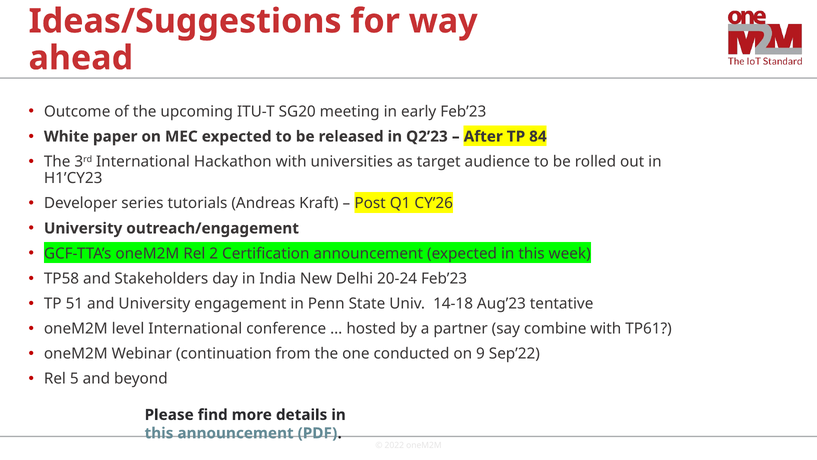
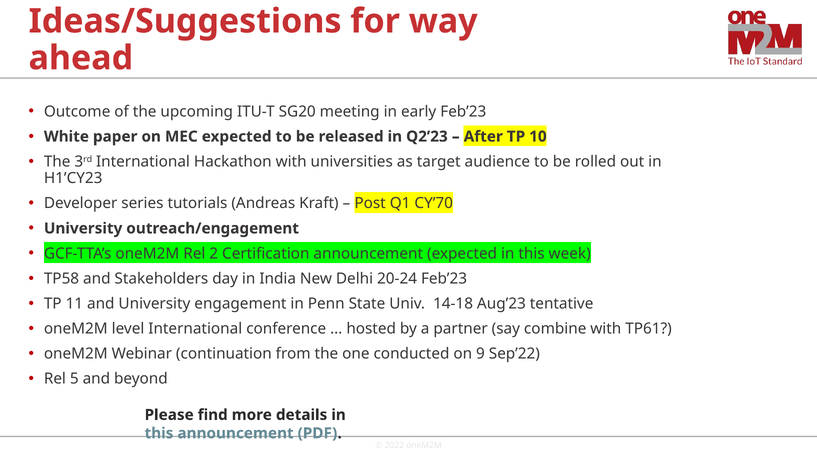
84: 84 -> 10 (538, 136)
CY’26: CY’26 -> CY’70 (434, 203)
51: 51 -> 11 (74, 303)
